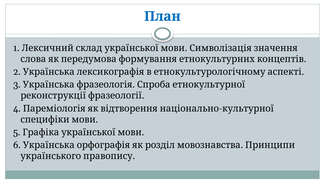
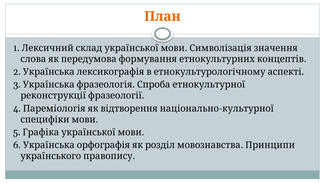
План colour: blue -> orange (162, 16)
